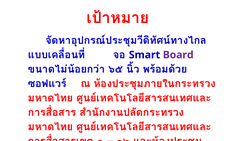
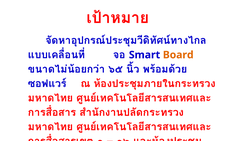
Board colour: purple -> orange (178, 55)
